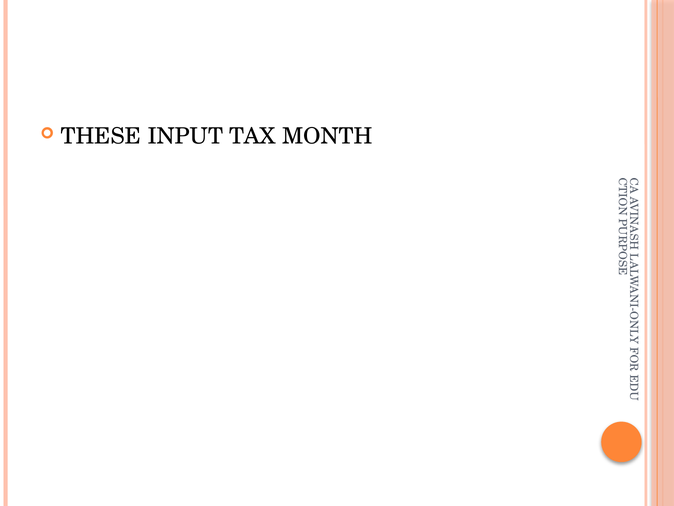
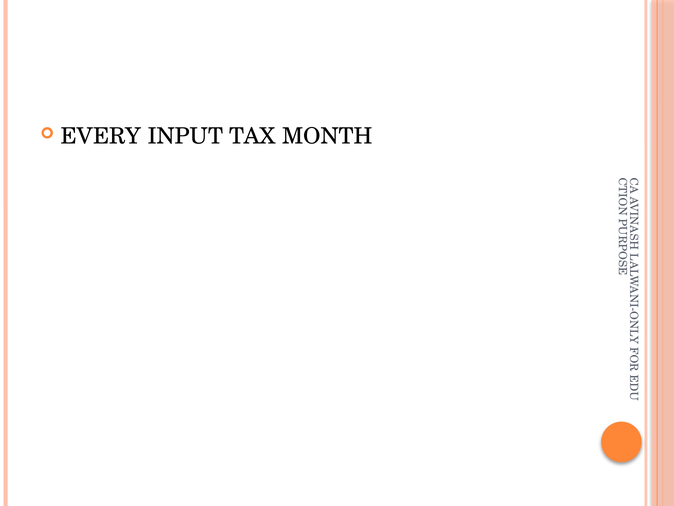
THESE: THESE -> EVERY (101, 136)
